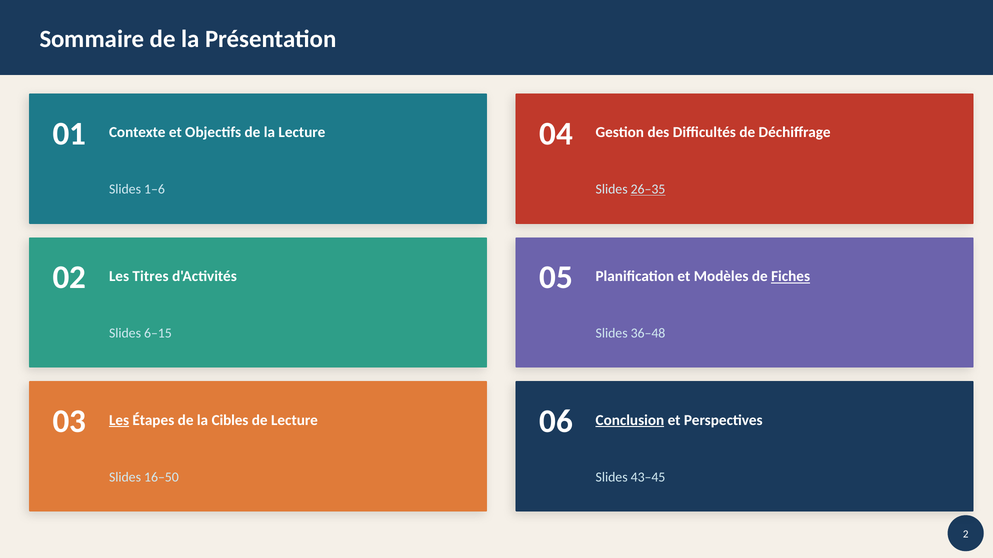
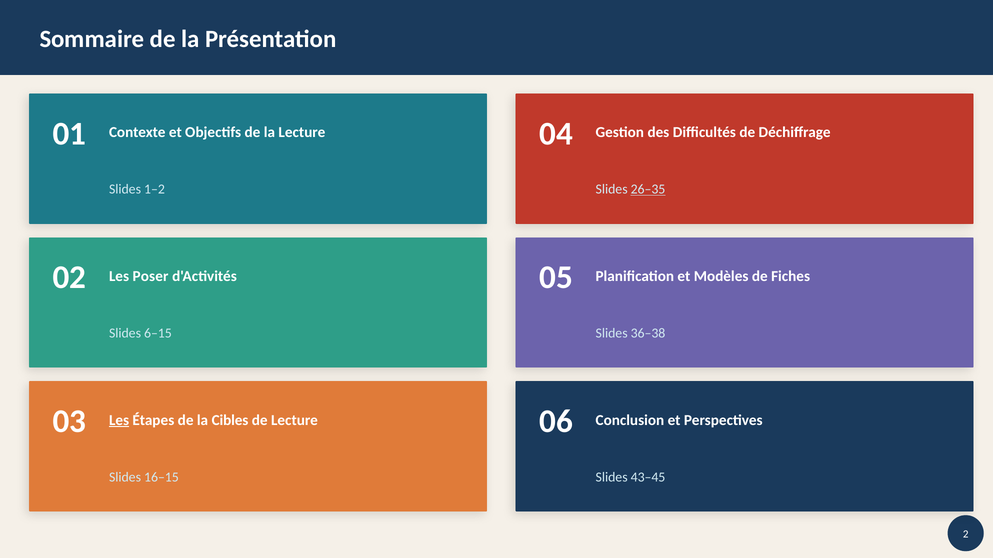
1–6: 1–6 -> 1–2 (154, 190)
Titres: Titres -> Poser (151, 277)
Fiches underline: present -> none (791, 277)
36–48: 36–48 -> 36–38 (648, 334)
Conclusion underline: present -> none (630, 421)
16–50: 16–50 -> 16–15 (161, 478)
